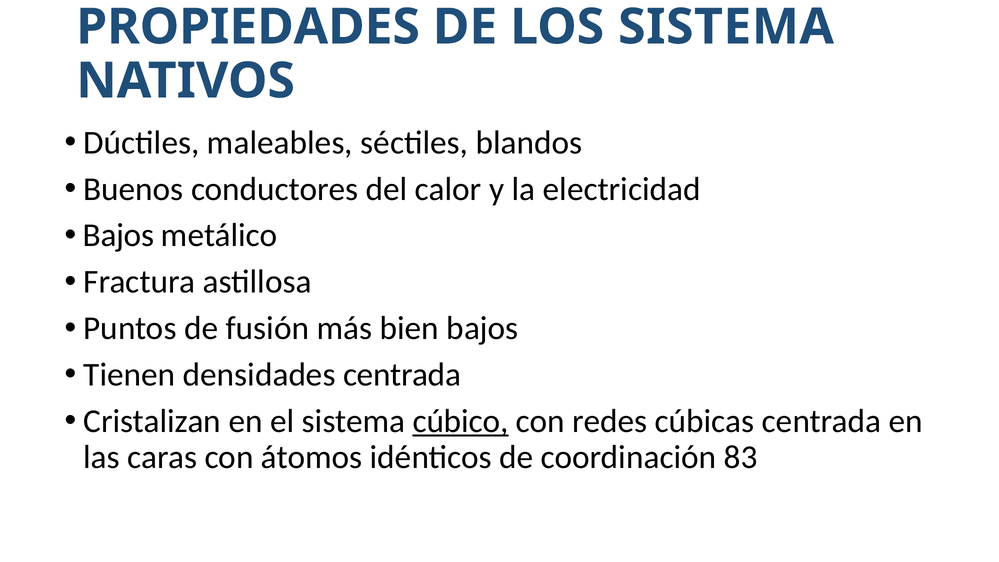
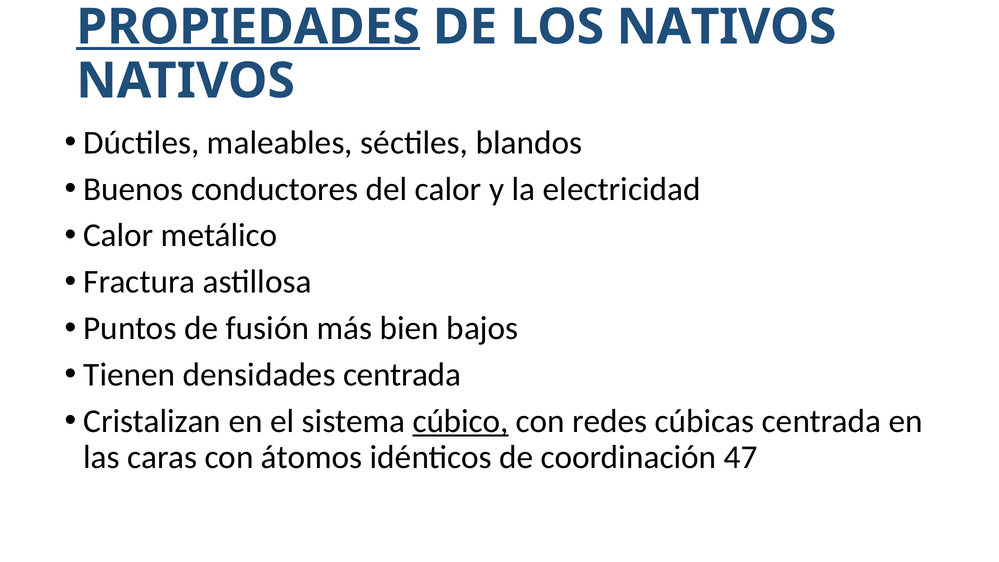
PROPIEDADES underline: none -> present (248, 27)
LOS SISTEMA: SISTEMA -> NATIVOS (727, 27)
Bajos: Bajos -> Calor (118, 235)
83: 83 -> 47 (741, 457)
